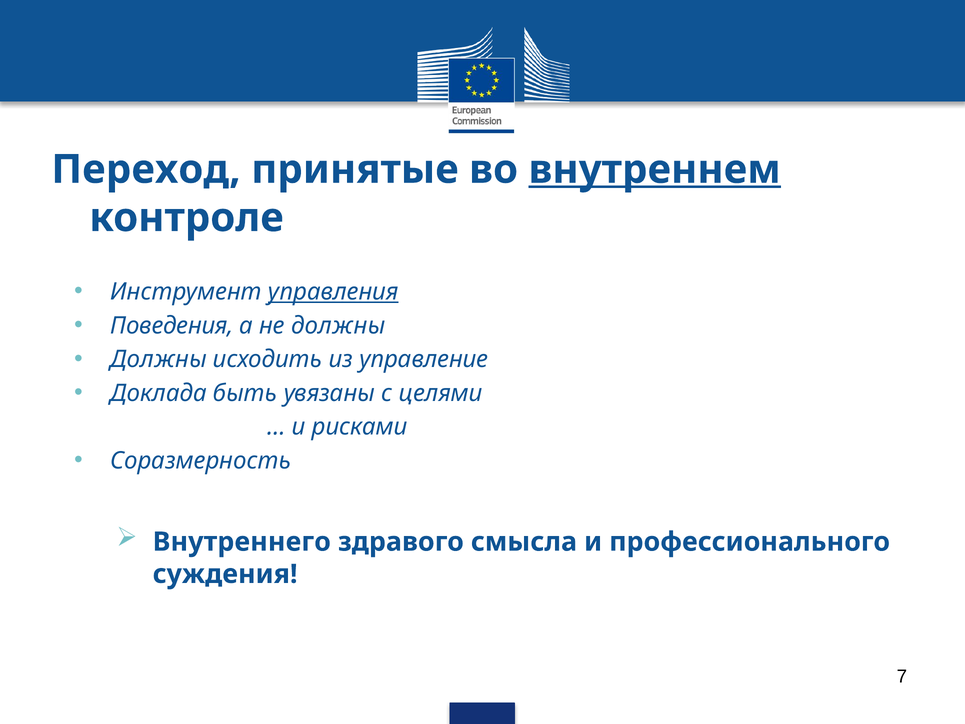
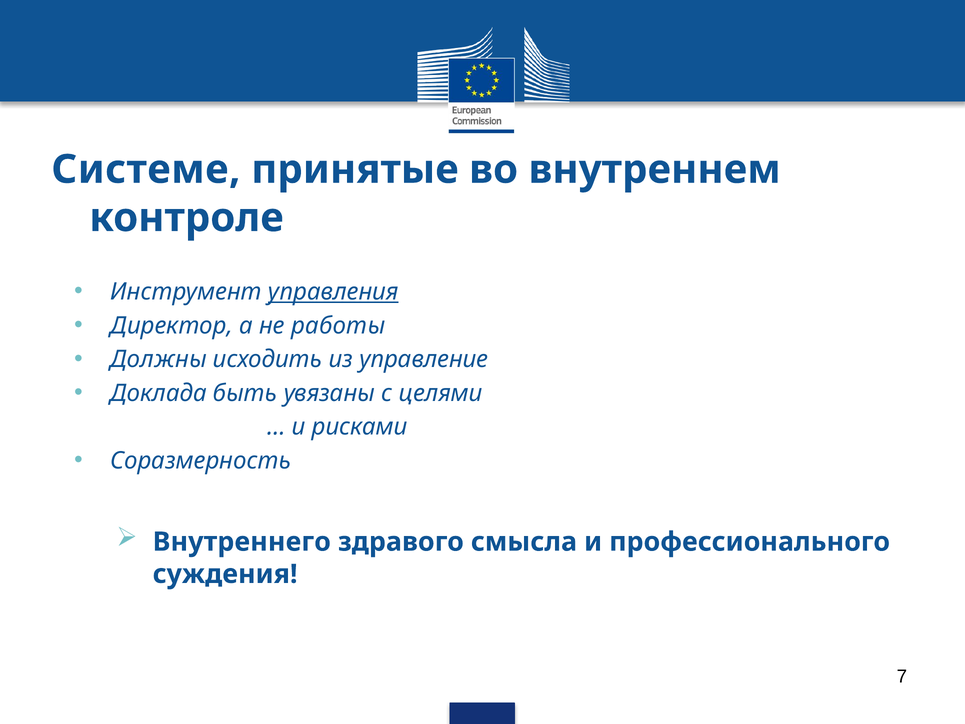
Переход: Переход -> Системе (146, 169)
внутреннем underline: present -> none (655, 169)
Поведения: Поведения -> Директор (172, 325)
не должны: должны -> работы (338, 325)
